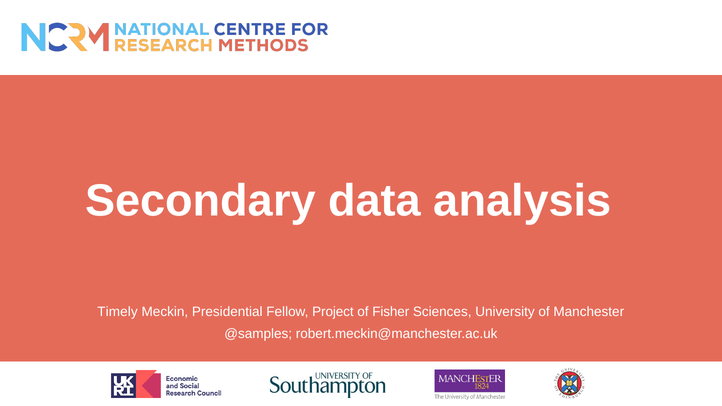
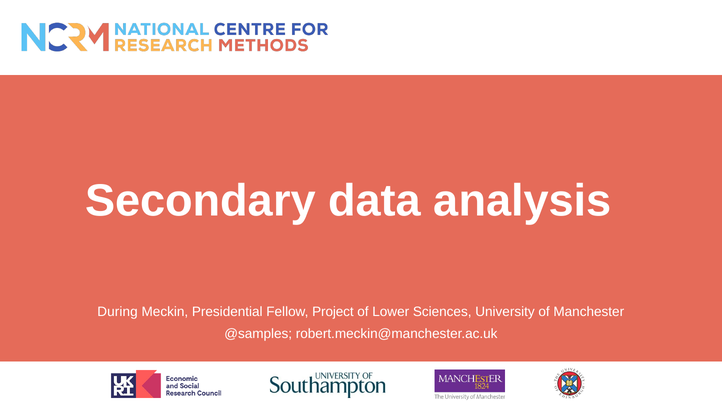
Timely: Timely -> During (117, 312)
Fisher: Fisher -> Lower (391, 312)
